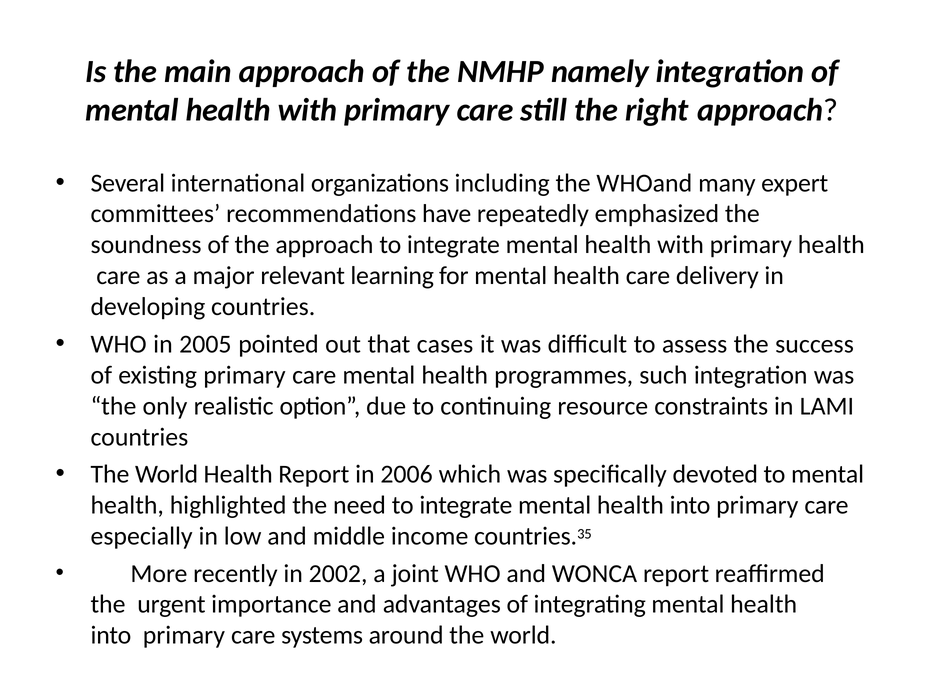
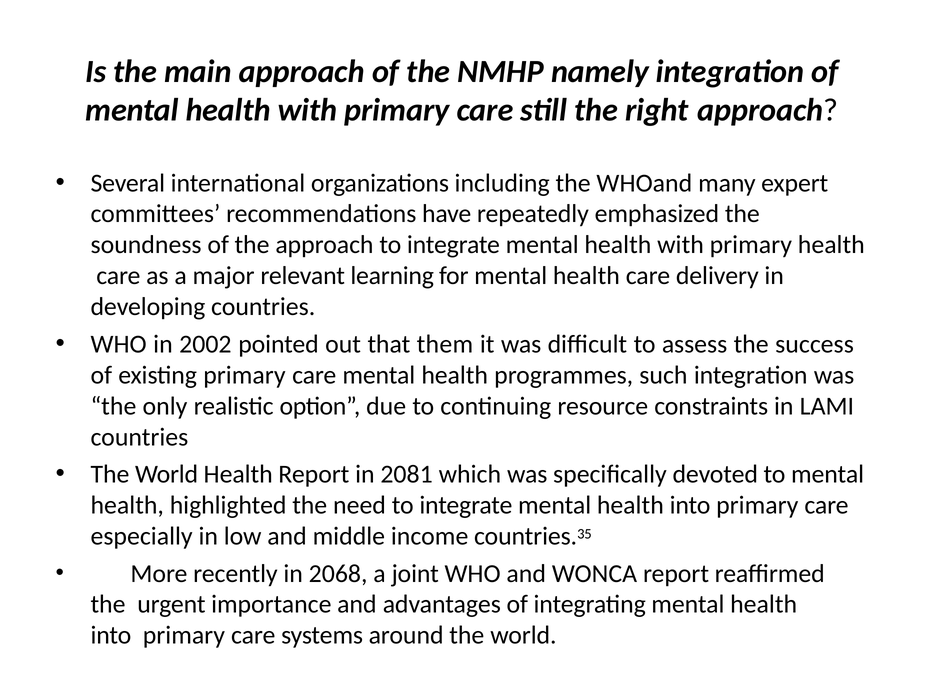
2005: 2005 -> 2002 (205, 344)
cases: cases -> them (445, 344)
2006: 2006 -> 2081 (407, 474)
2002: 2002 -> 2068 (338, 573)
